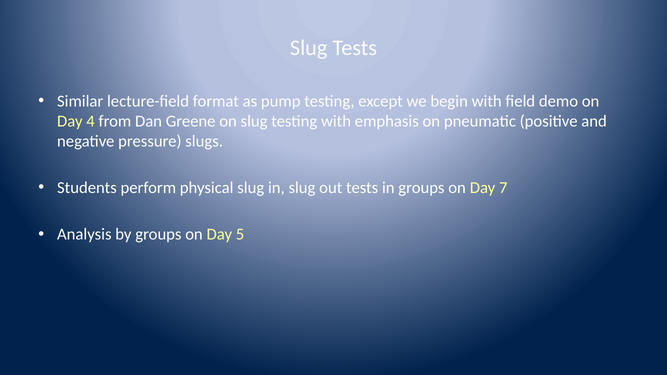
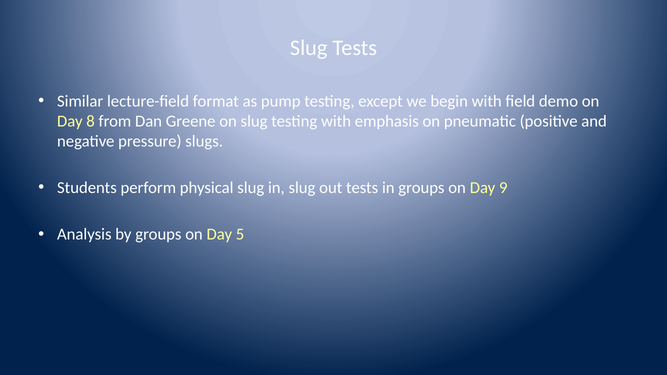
4: 4 -> 8 (91, 121)
7: 7 -> 9 (503, 188)
